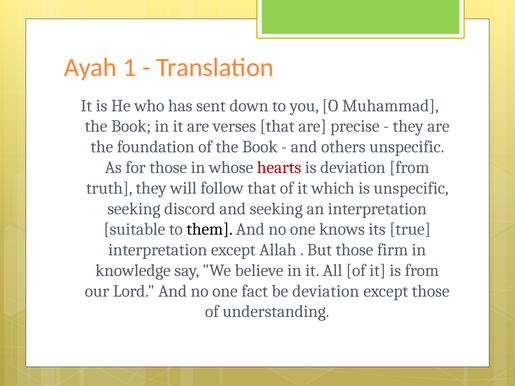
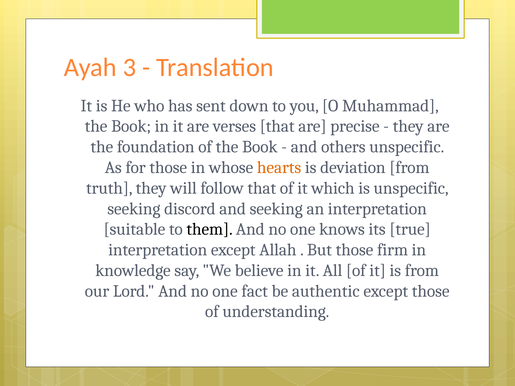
1: 1 -> 3 (129, 67)
hearts colour: red -> orange (279, 168)
be deviation: deviation -> authentic (326, 291)
